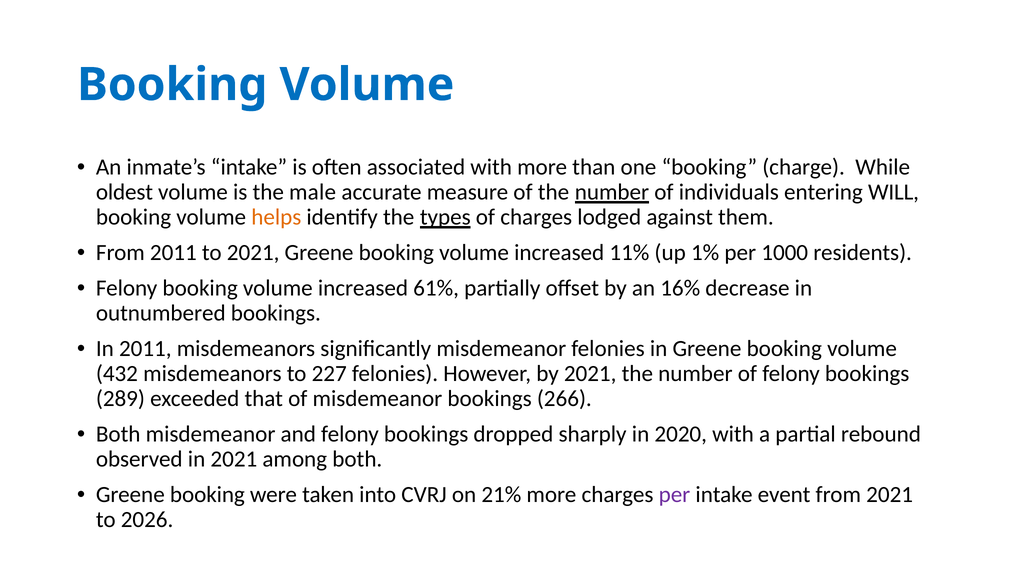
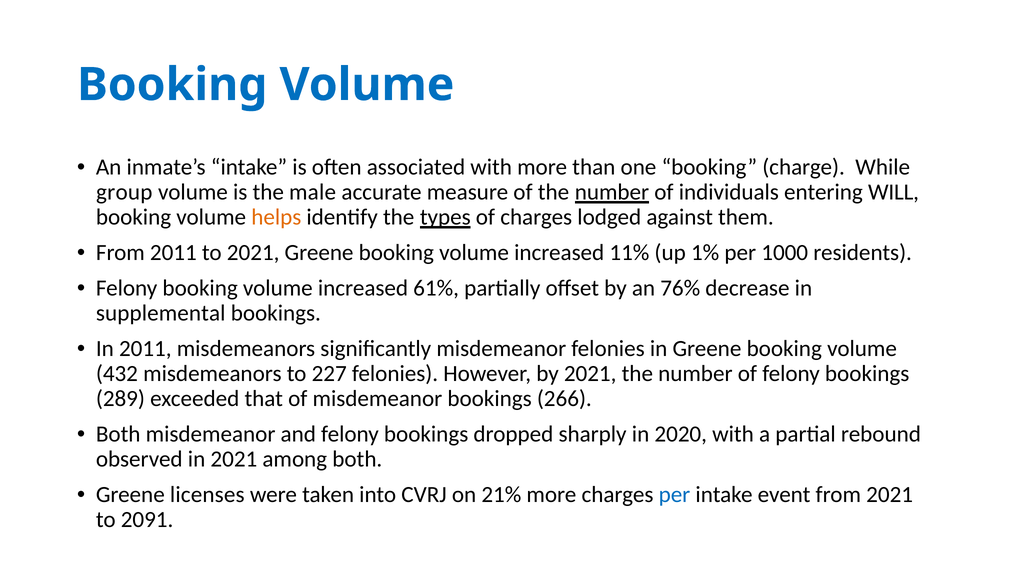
oldest: oldest -> group (124, 192)
16%: 16% -> 76% (680, 288)
outnumbered: outnumbered -> supplemental (161, 313)
booking: booking -> licenses (207, 495)
per colour: purple -> blue (674, 495)
2026: 2026 -> 2091 (147, 520)
